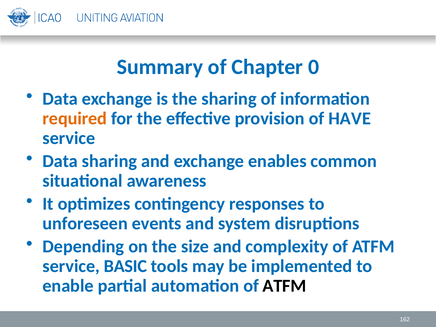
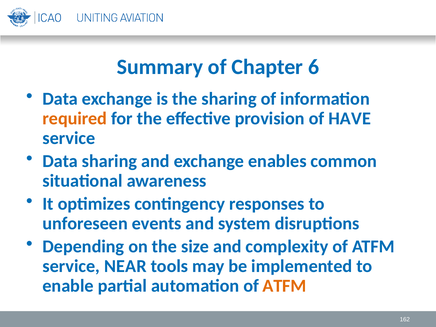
0: 0 -> 6 (314, 67)
BASIC: BASIC -> NEAR (125, 266)
ATFM colour: black -> orange (284, 286)
